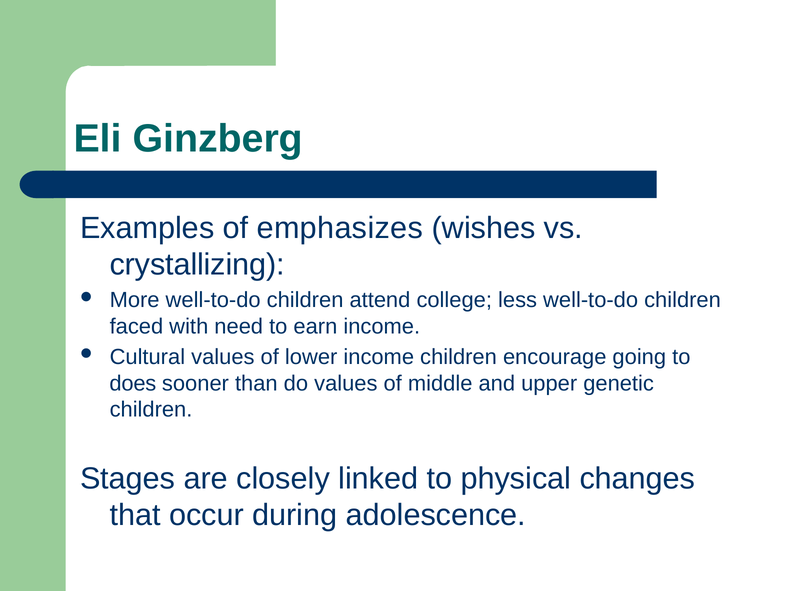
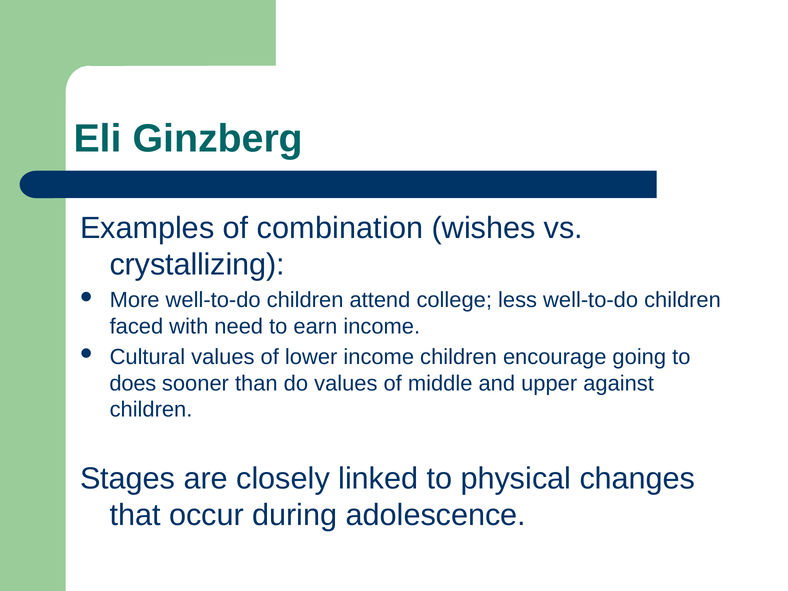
emphasizes: emphasizes -> combination (340, 228)
genetic: genetic -> against (619, 383)
